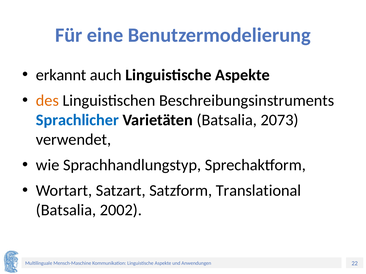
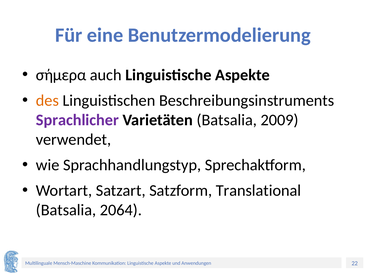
erkannt: erkannt -> σήμερα (61, 75)
Sprachlicher colour: blue -> purple (77, 120)
2073: 2073 -> 2009 (280, 120)
2002: 2002 -> 2064 (121, 210)
